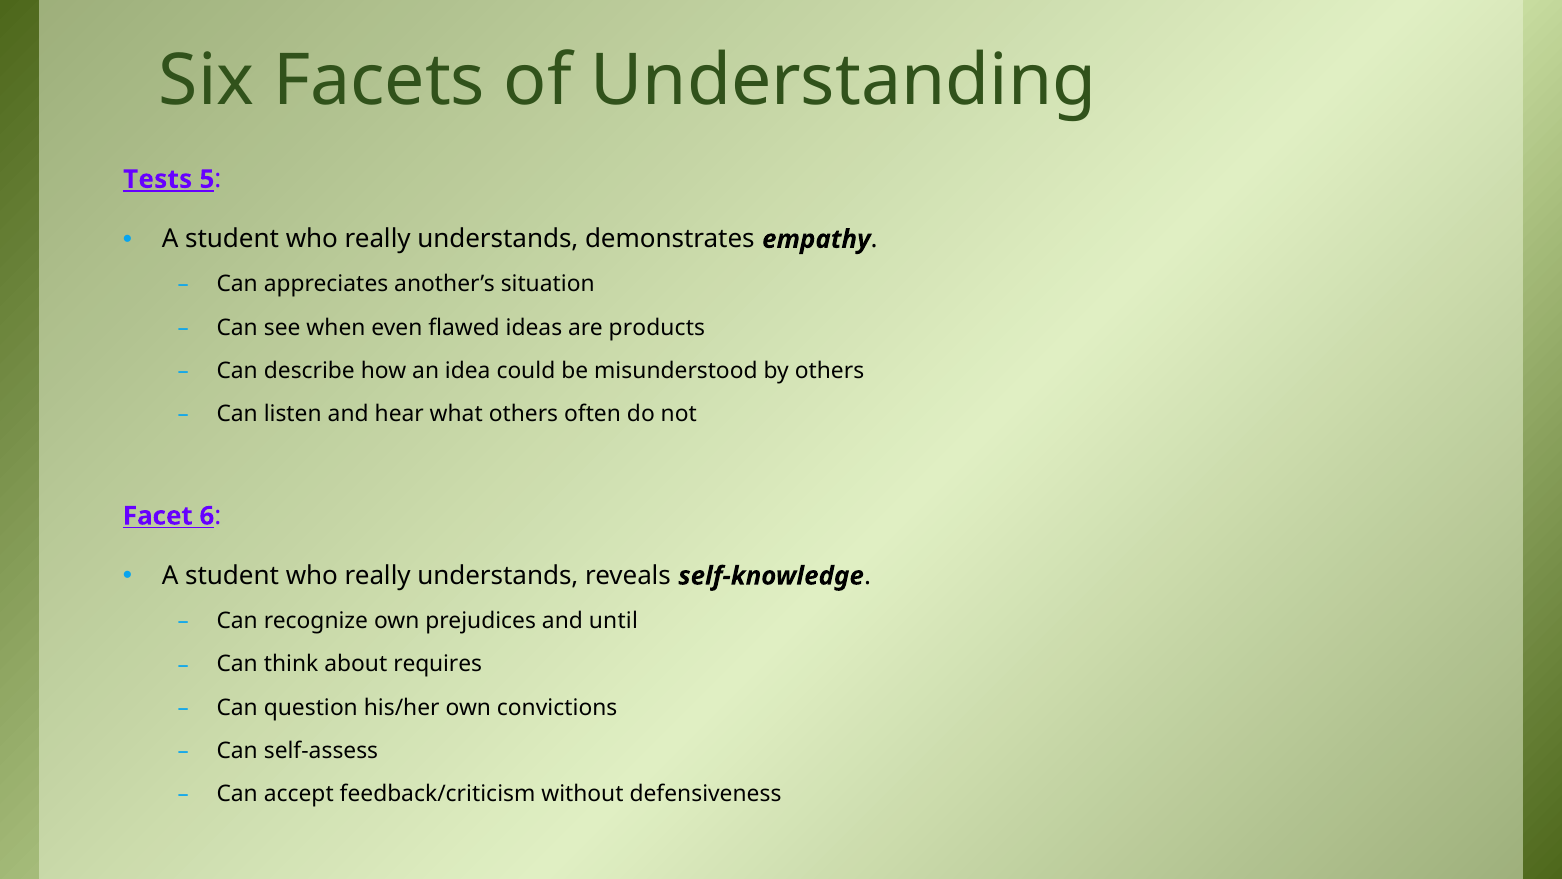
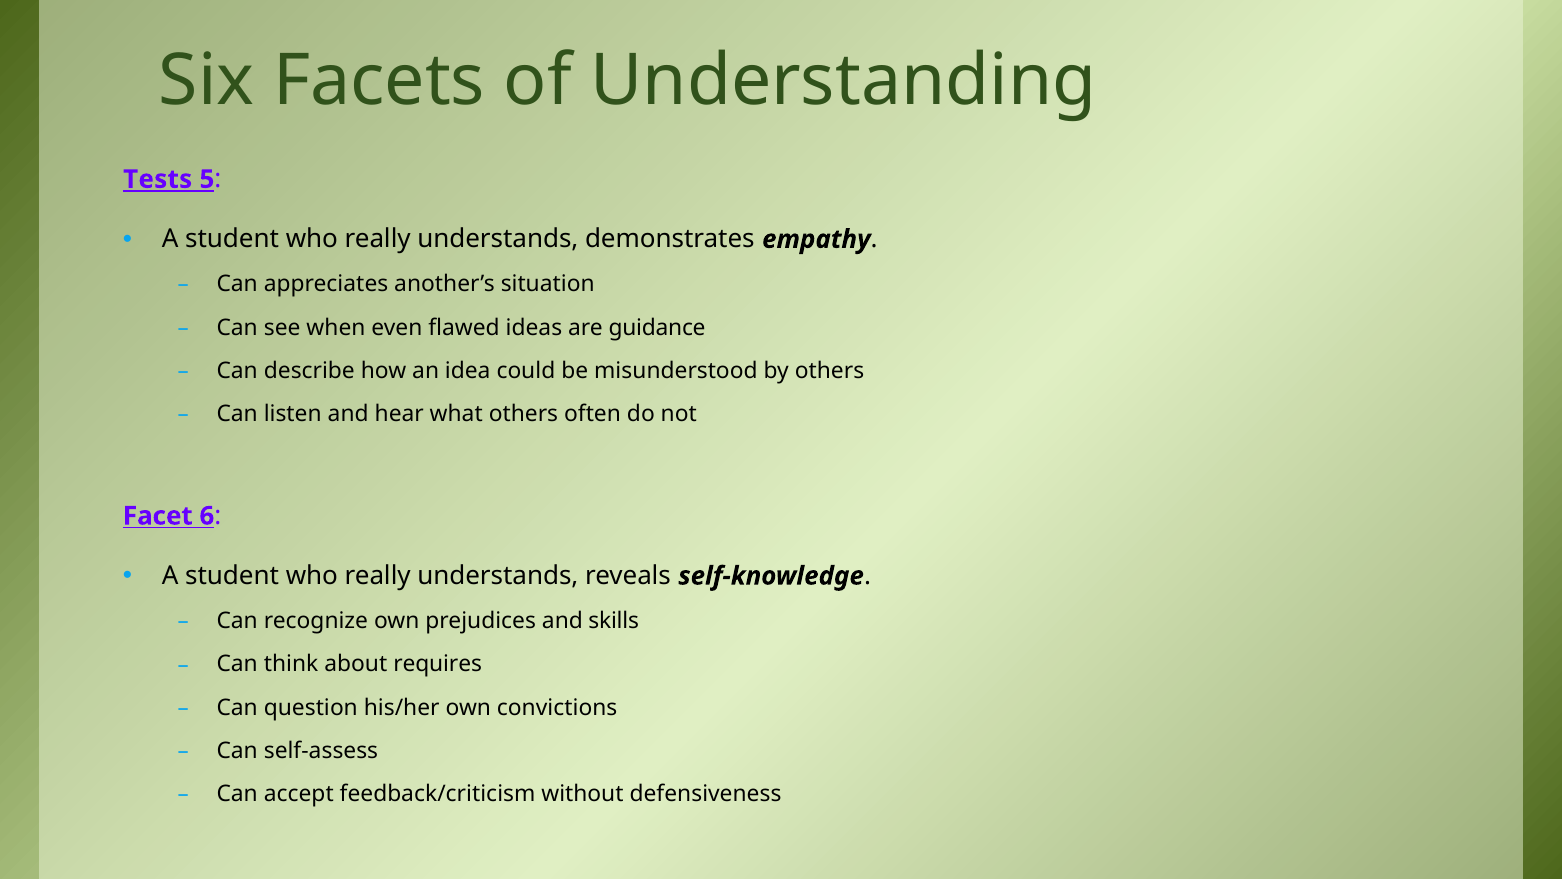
products: products -> guidance (657, 328)
until: until -> skills (614, 621)
